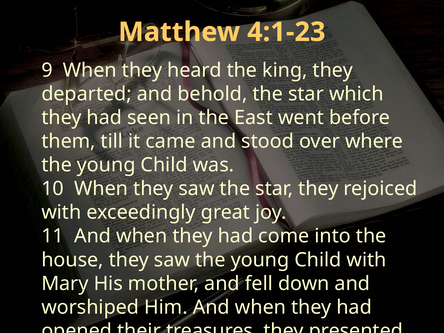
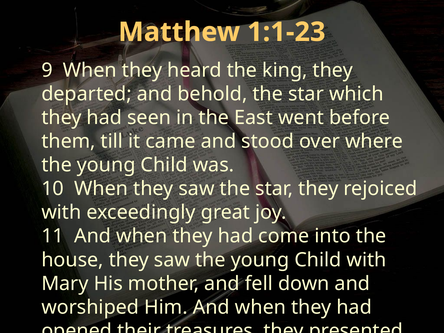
4:1-23: 4:1-23 -> 1:1-23 (286, 32)
